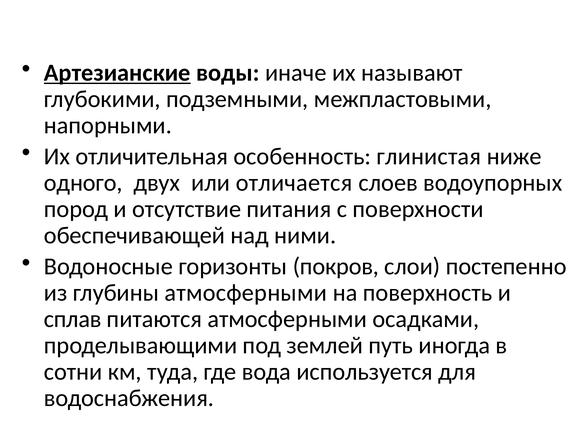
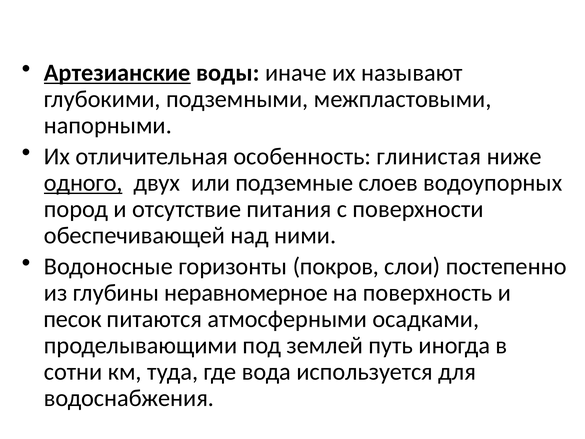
одного underline: none -> present (83, 183)
отличается: отличается -> подземные (294, 183)
глубины атмосферными: атмосферными -> неравномерное (246, 293)
сплав: сплав -> песок (73, 319)
